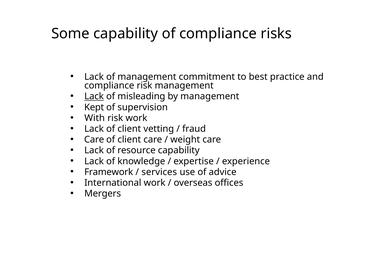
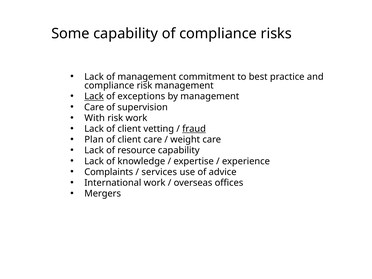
misleading: misleading -> exceptions (141, 96)
Kept: Kept -> Care (94, 107)
fraud underline: none -> present (194, 129)
Care: Care -> Plan (94, 140)
Framework: Framework -> Complaints (109, 172)
